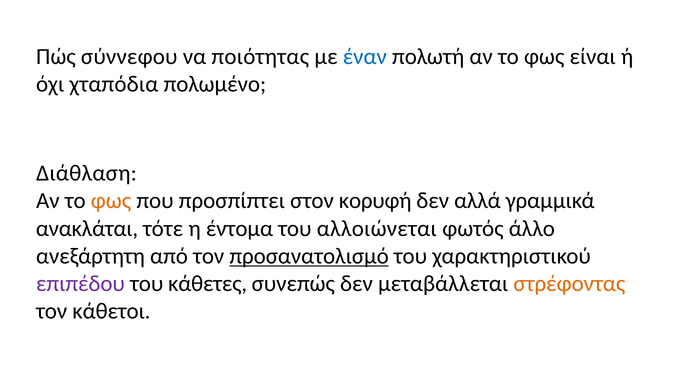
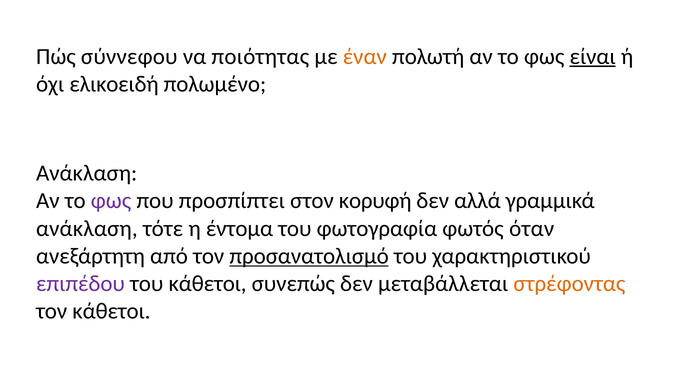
έναν colour: blue -> orange (365, 56)
είναι underline: none -> present (593, 56)
χταπόδια: χταπόδια -> ελικοειδή (114, 84)
Διάθλαση: Διάθλαση -> Ανάκλαση (87, 173)
φως colour: orange -> purple (111, 201)
ανακλάται: ανακλάται -> ανάκλαση (87, 228)
αλλοιώνεται: αλλοιώνεται -> φωτογραφία (377, 228)
άλλο: άλλο -> όταν (532, 228)
του κάθετες: κάθετες -> κάθετοι (208, 283)
